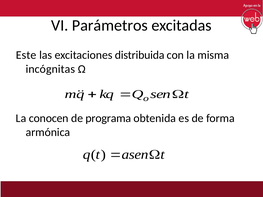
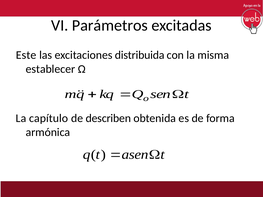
incógnitas: incógnitas -> establecer (50, 69)
conocen: conocen -> capítulo (49, 118)
programa: programa -> describen (108, 118)
